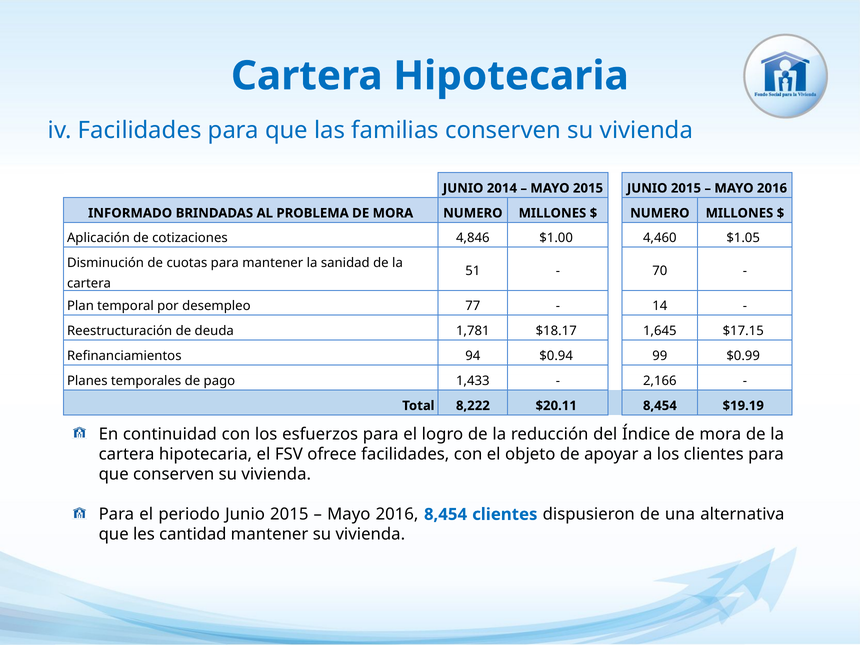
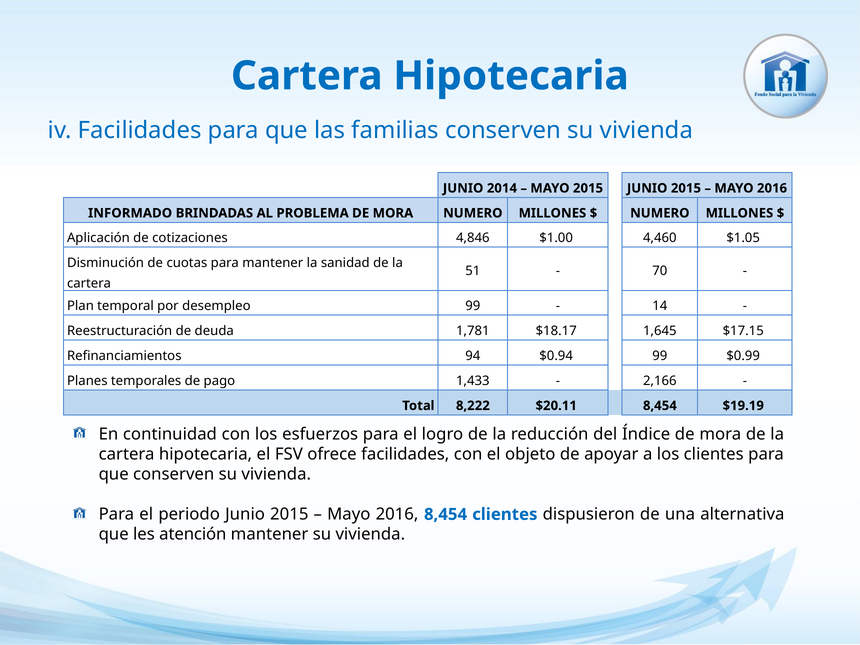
desempleo 77: 77 -> 99 (473, 306)
cantidad: cantidad -> atención (193, 534)
